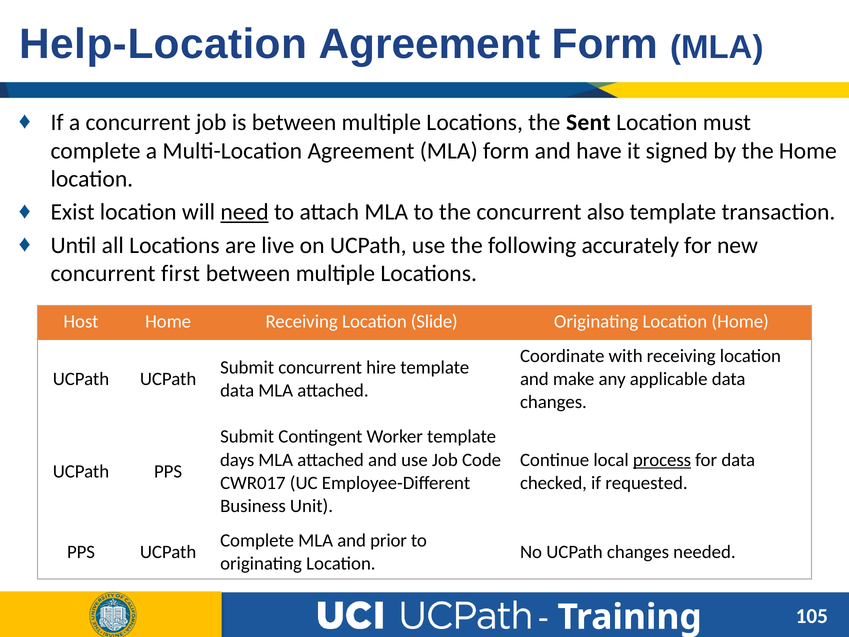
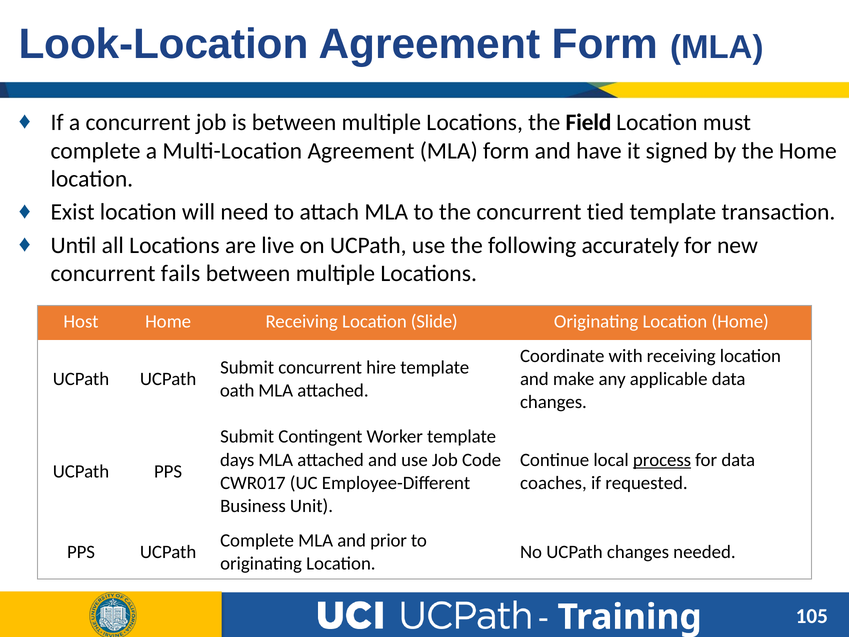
Help-Location: Help-Location -> Look-Location (164, 44)
Sent: Sent -> Field (589, 122)
need underline: present -> none (245, 212)
also: also -> tied (605, 212)
first: first -> fails (181, 273)
data: data -> oath (237, 391)
checked: checked -> coaches (553, 483)
